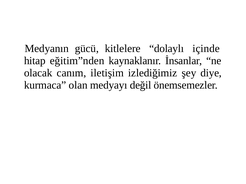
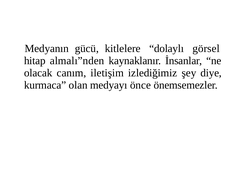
içinde: içinde -> görsel (206, 49)
eğitim”nden: eğitim”nden -> almalı”nden (77, 61)
değil: değil -> önce (140, 85)
